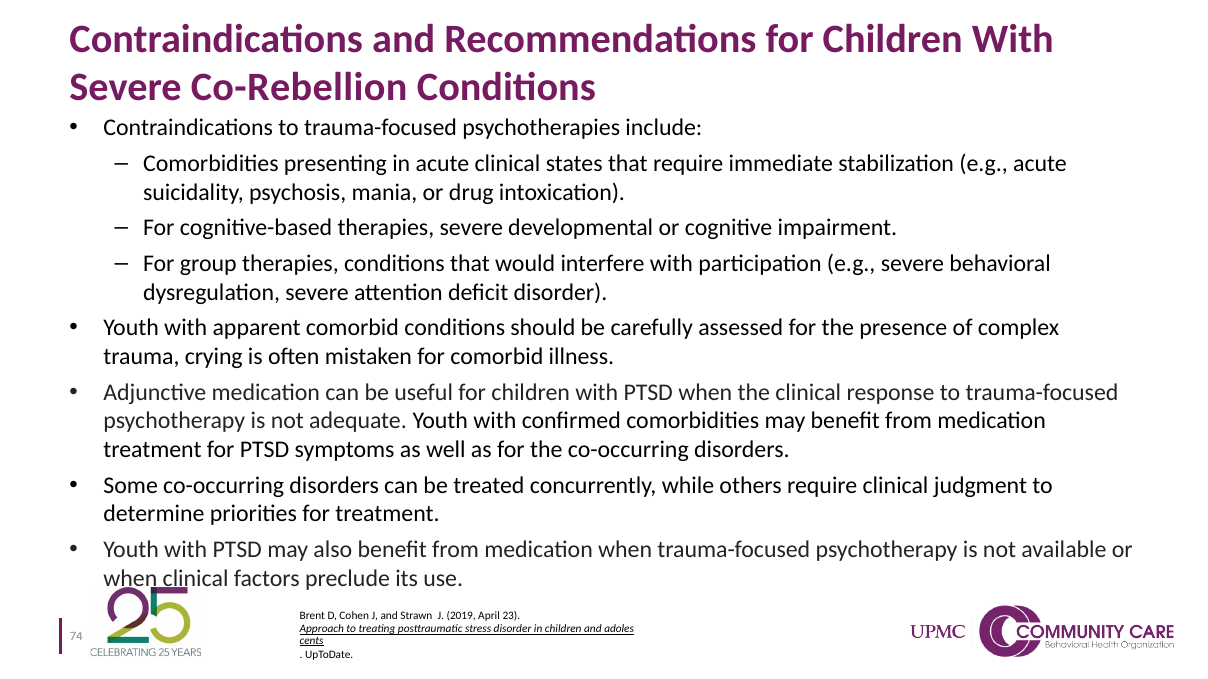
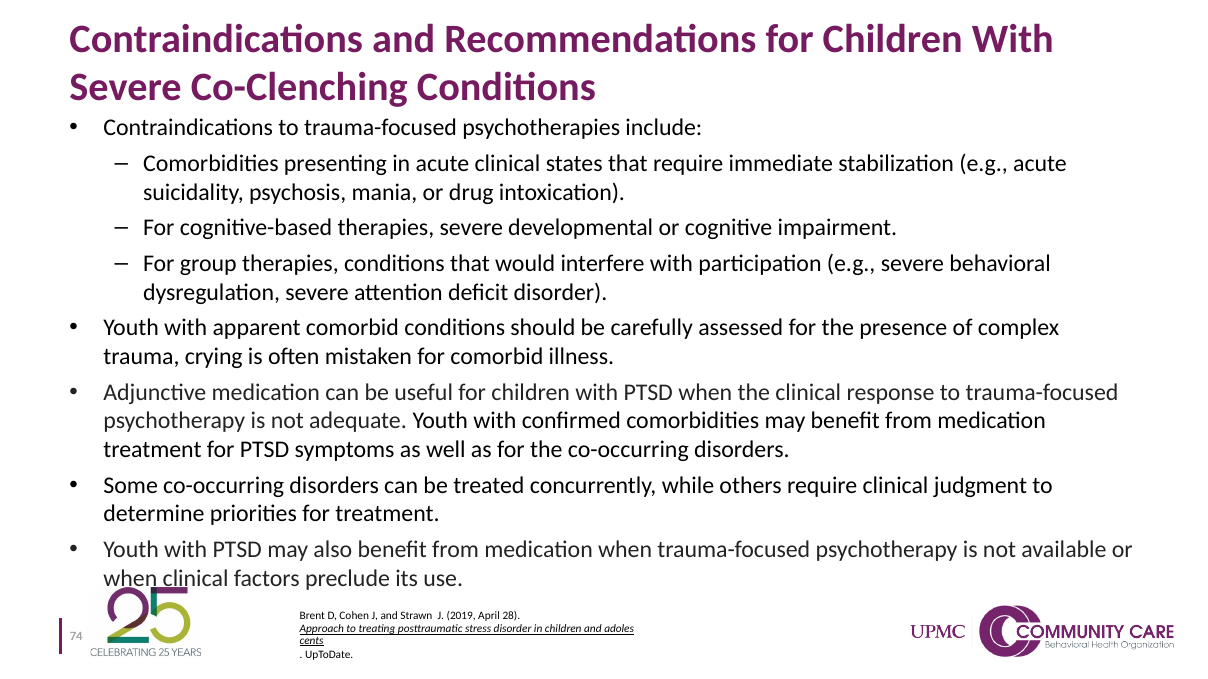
Co-Rebellion: Co-Rebellion -> Co-Clenching (299, 87)
23: 23 -> 28 (511, 616)
